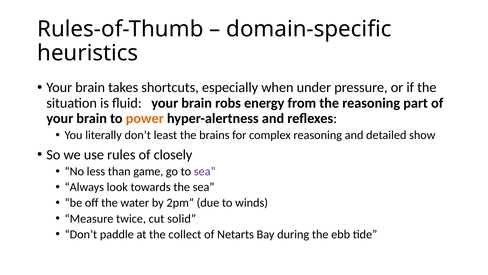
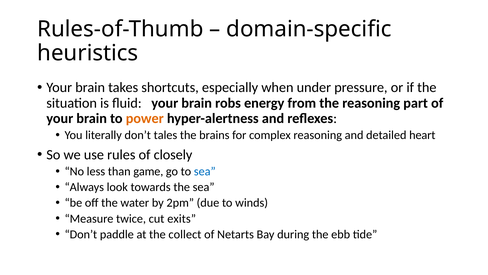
least: least -> tales (165, 135)
show: show -> heart (422, 135)
sea colour: purple -> blue (205, 171)
solid: solid -> exits (182, 218)
